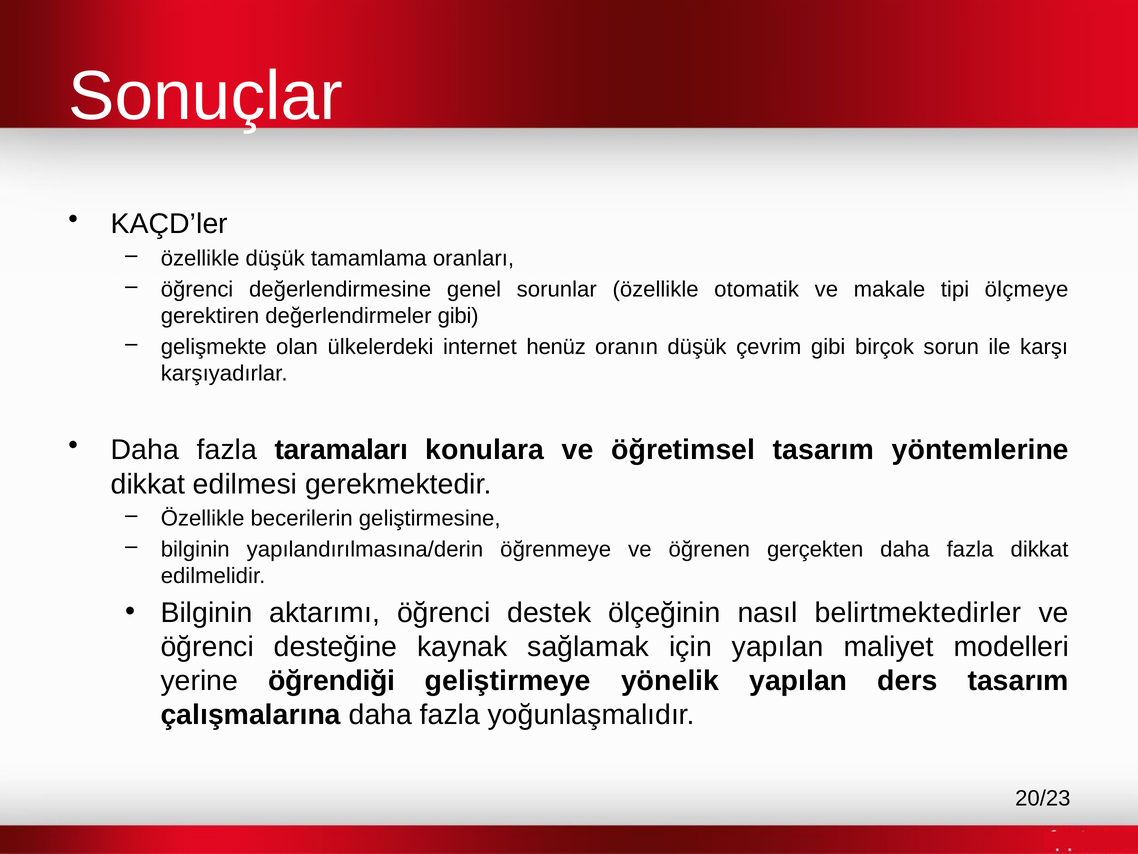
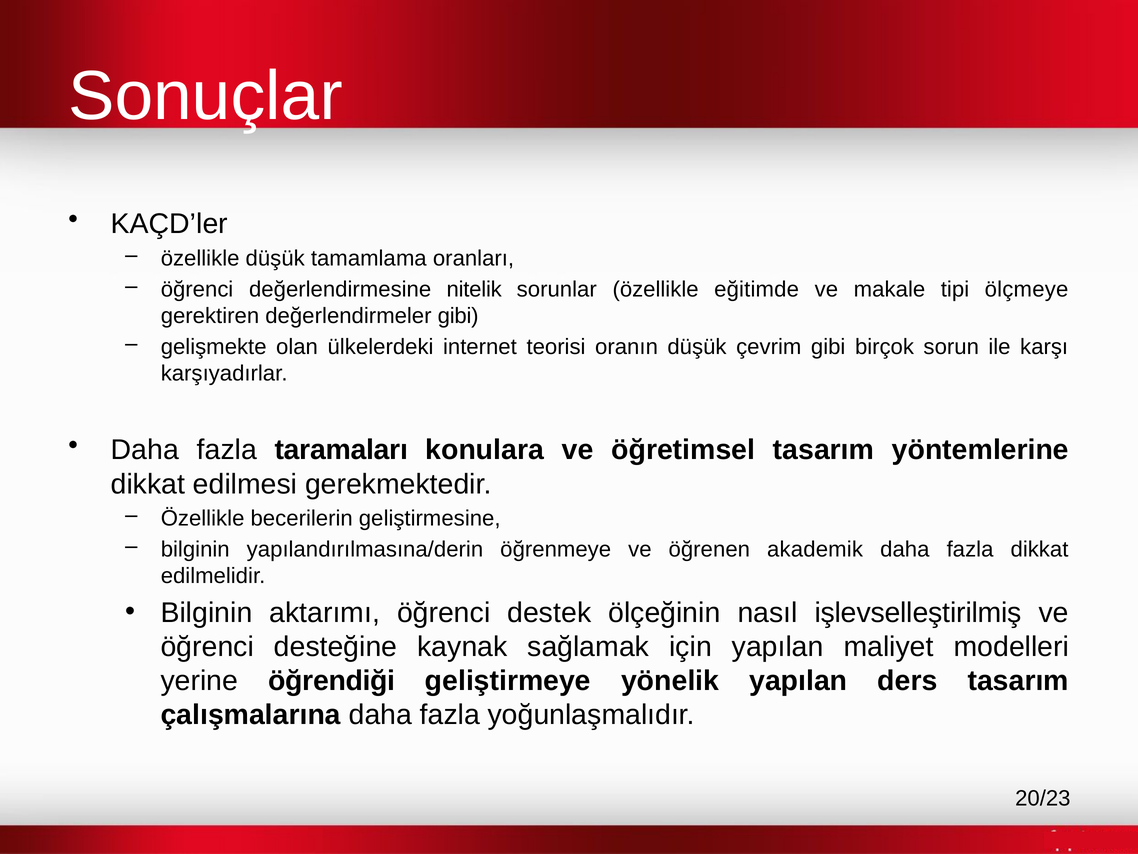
genel: genel -> nitelik (474, 289)
otomatik: otomatik -> eğitimde (757, 289)
henüz: henüz -> teorisi (556, 347)
gerçekten: gerçekten -> akademik (815, 549)
belirtmektedirler: belirtmektedirler -> işlevselleştirilmiş (918, 612)
